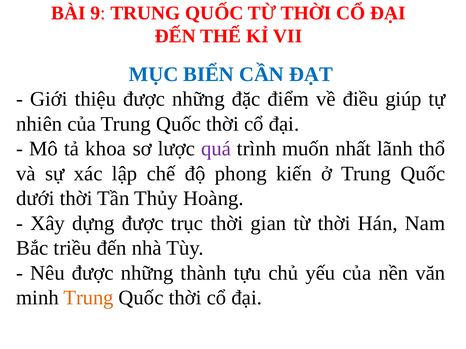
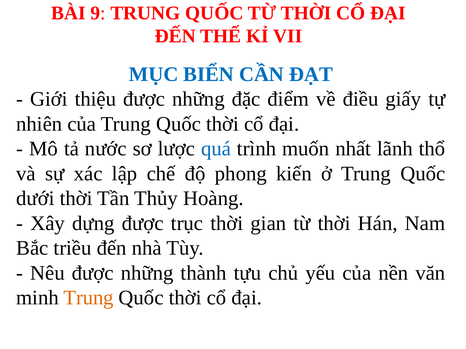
giúp: giúp -> giấy (403, 99)
khoa: khoa -> nước (106, 149)
quá colour: purple -> blue (216, 149)
